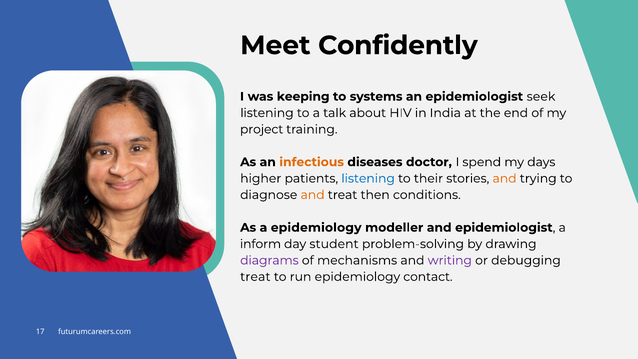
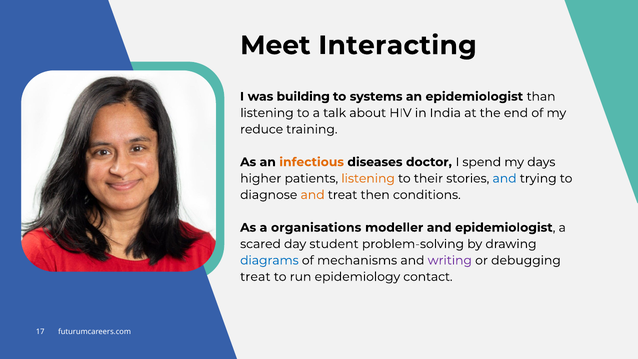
Confidently: Confidently -> Interacting (398, 45)
keeping: keeping -> building (303, 97)
seek: seek -> than (541, 97)
project: project -> reduce (262, 129)
listening colour: blue -> orange (368, 178)
and colour: orange -> blue (505, 178)
a epidemiology: epidemiology -> organisations (316, 228)
inform: inform -> scared (261, 244)
diagrams colour: purple -> blue (269, 260)
